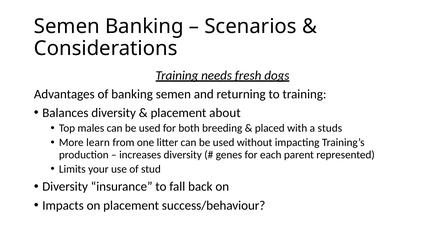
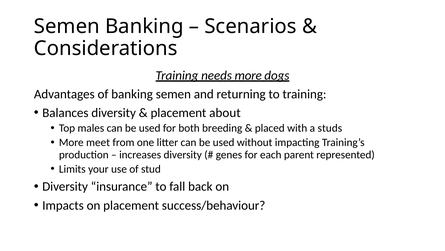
needs fresh: fresh -> more (248, 75)
learn: learn -> meet (98, 142)
